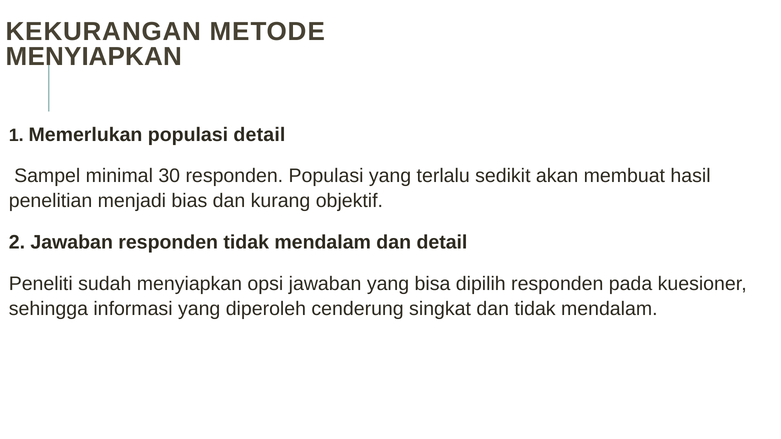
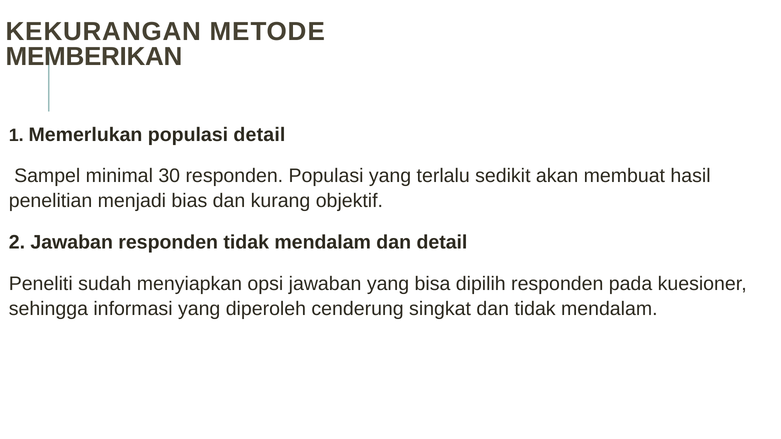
MENYIAPKAN: MENYIAPKAN -> MEMBERIKAN (94, 57)
